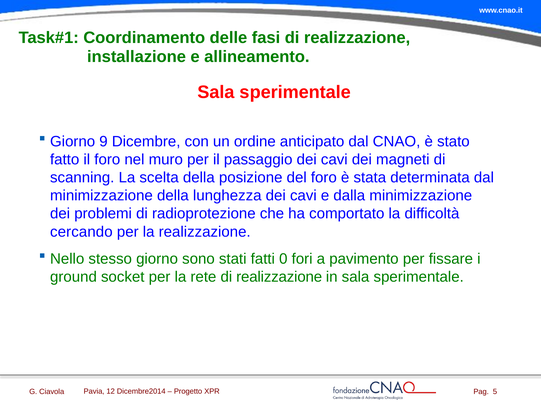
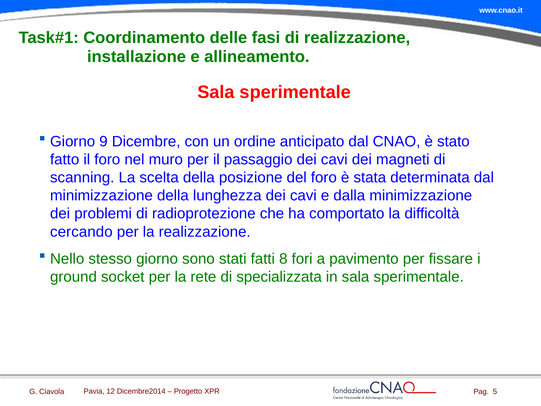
0: 0 -> 8 (283, 259)
rete di realizzazione: realizzazione -> specializzata (279, 277)
